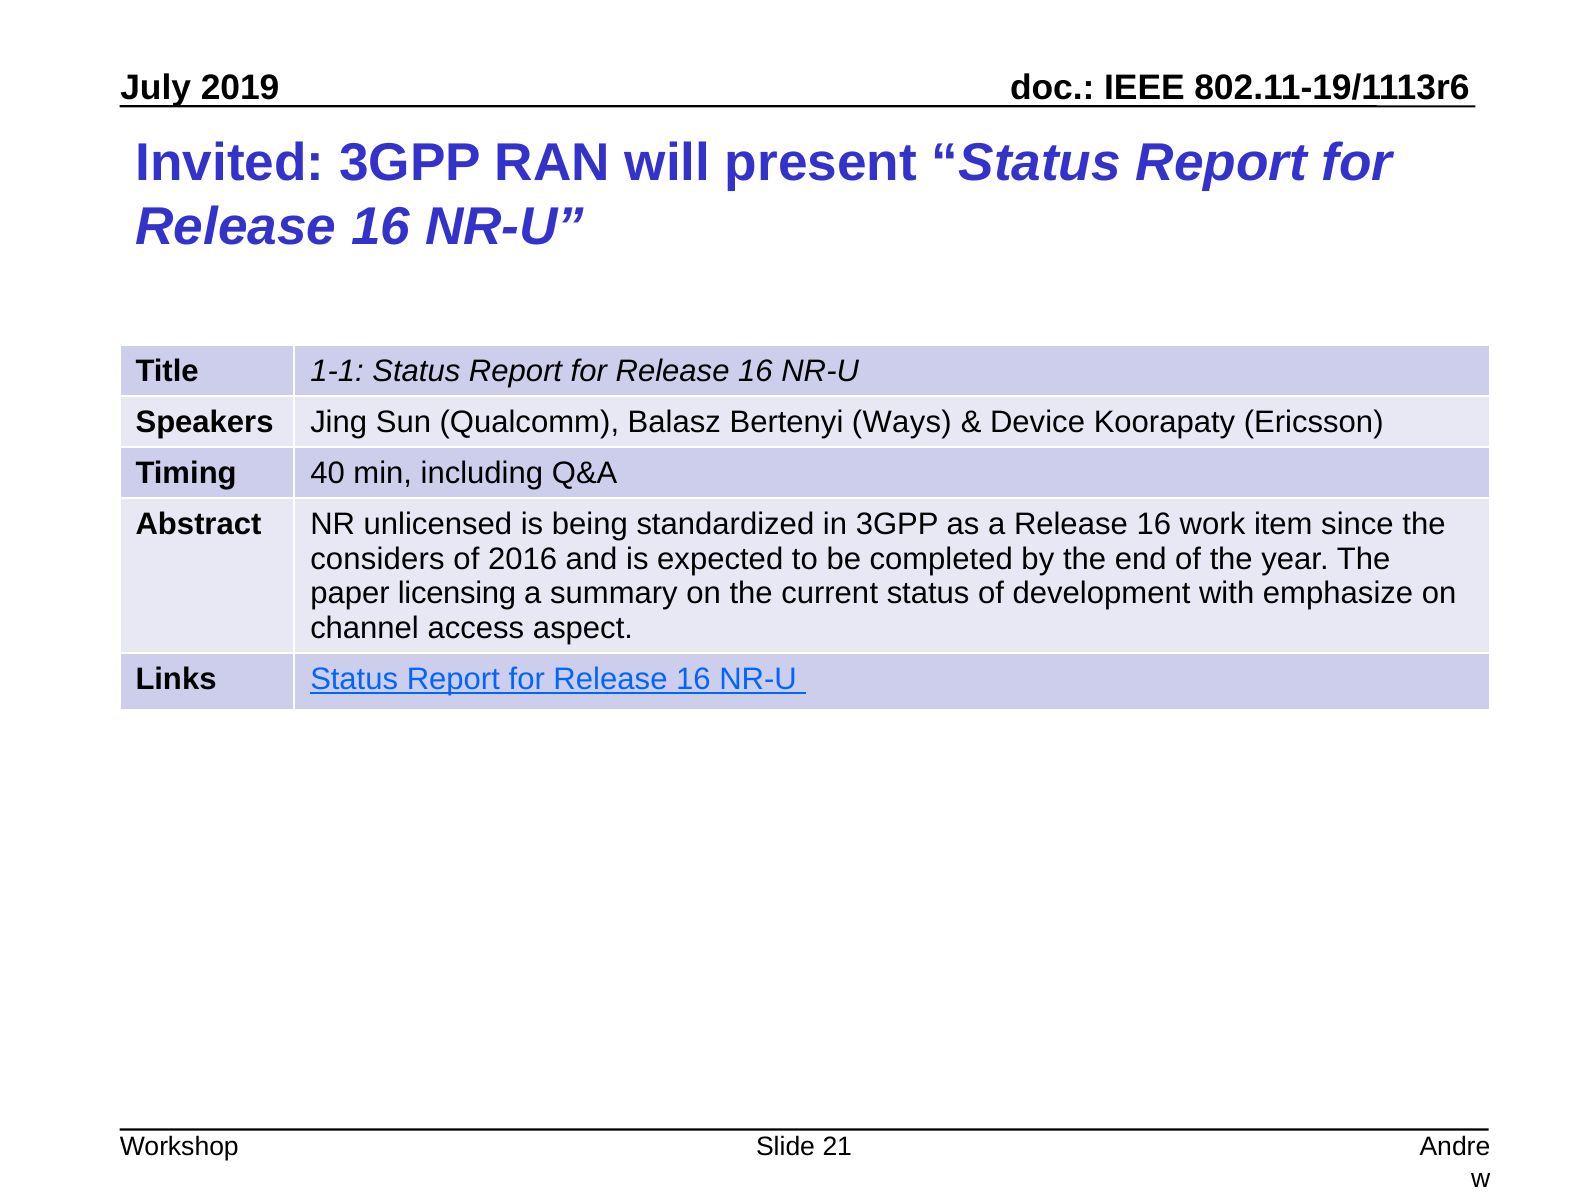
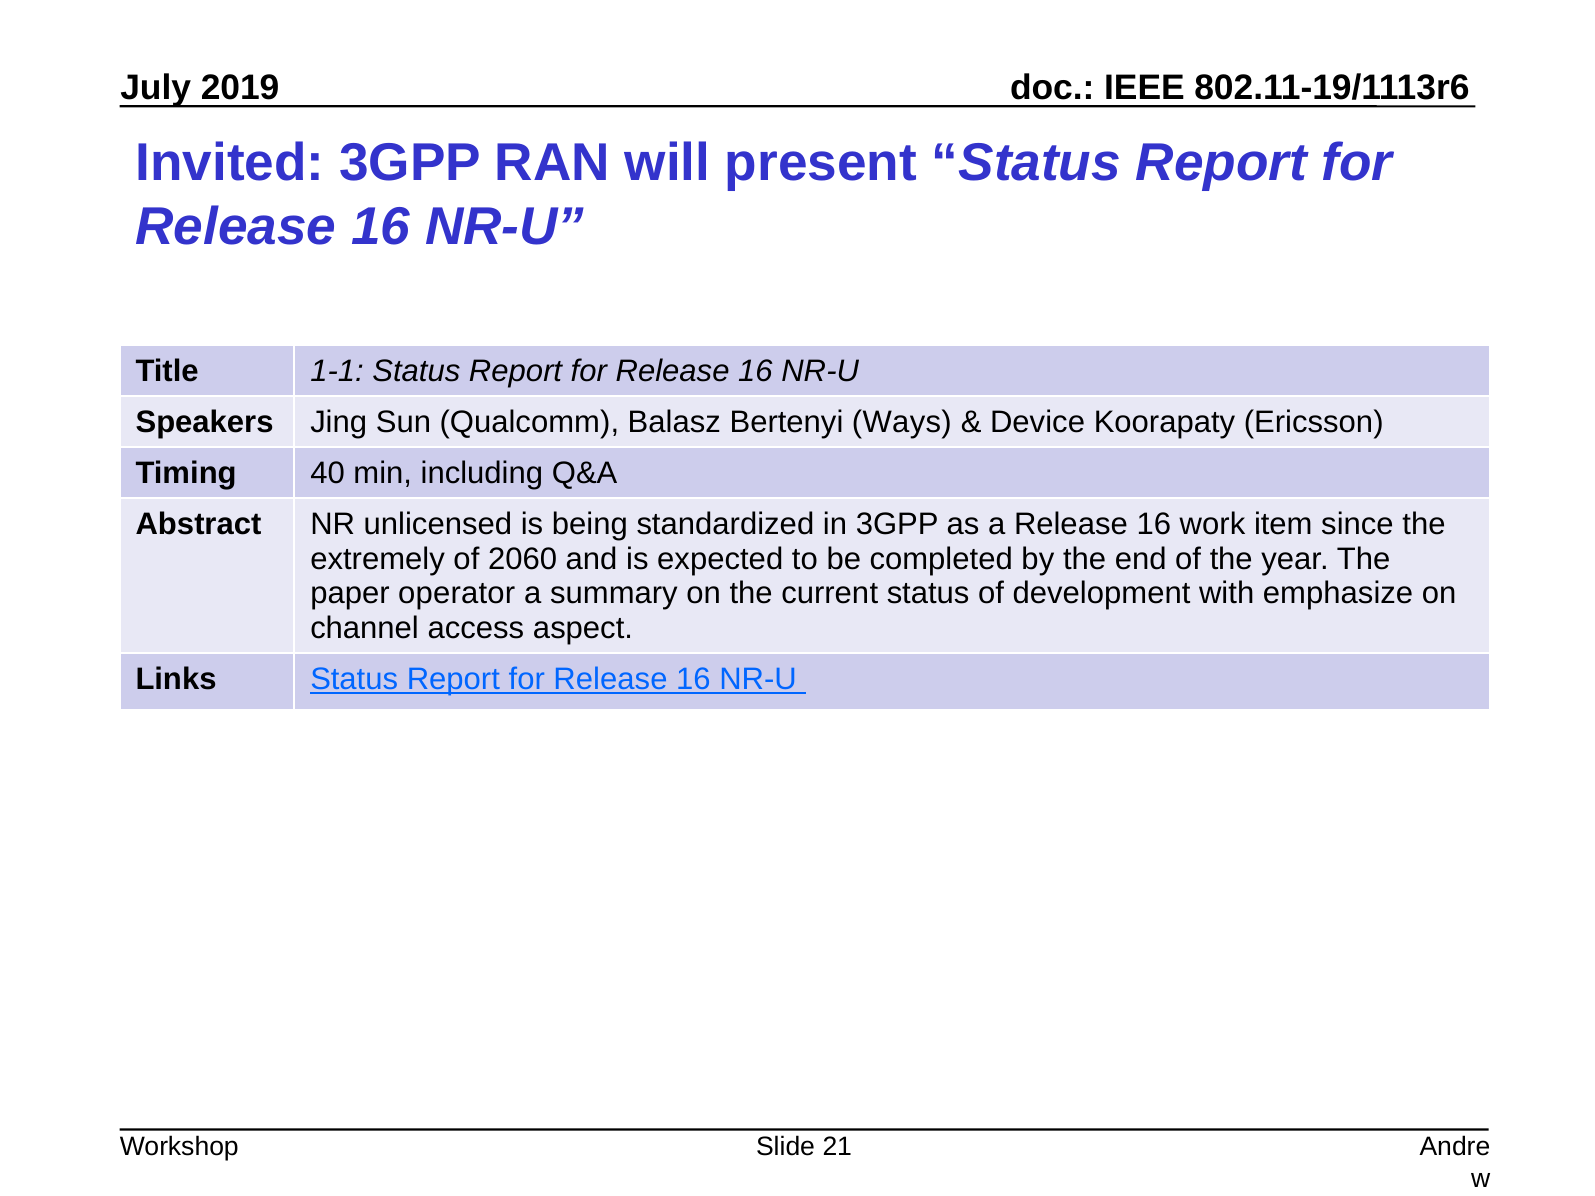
considers: considers -> extremely (378, 559)
2016: 2016 -> 2060 (523, 559)
licensing: licensing -> operator (457, 594)
